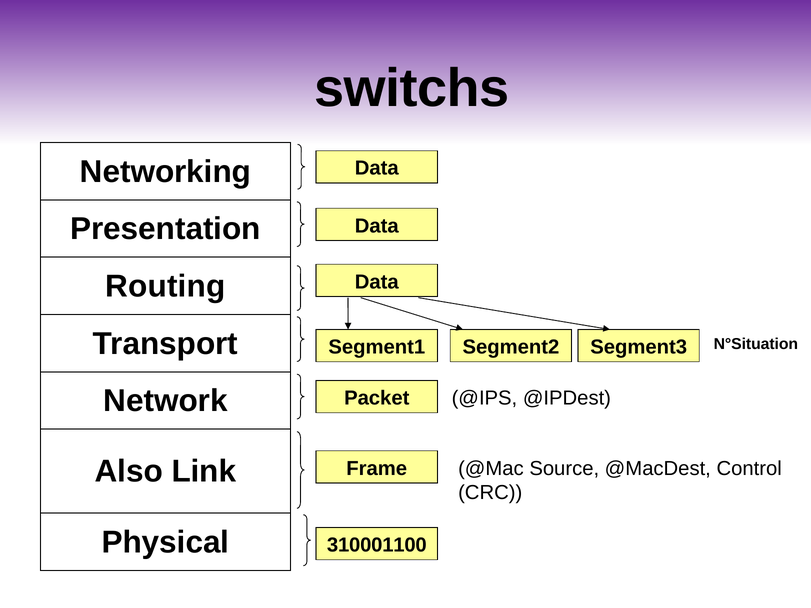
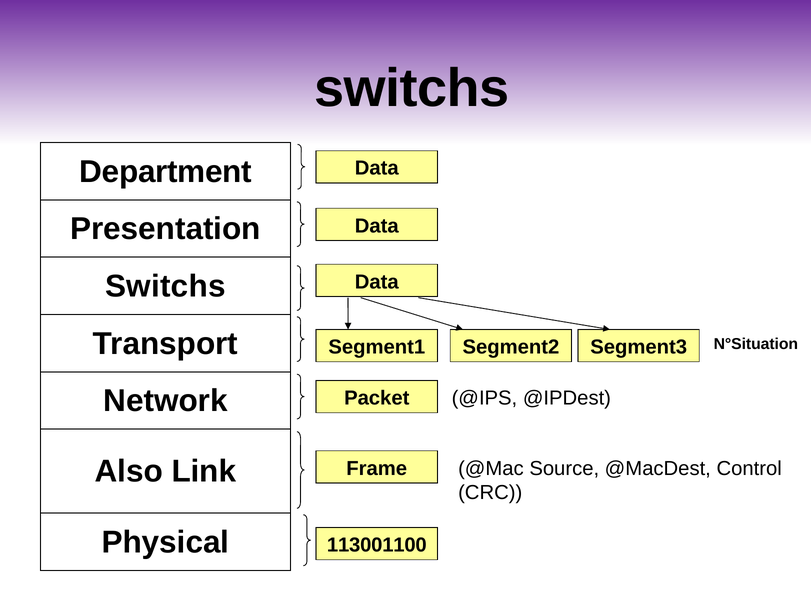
Networking: Networking -> Department (166, 172)
Routing: Routing -> Switchs (165, 286)
310001100: 310001100 -> 113001100 (377, 545)
